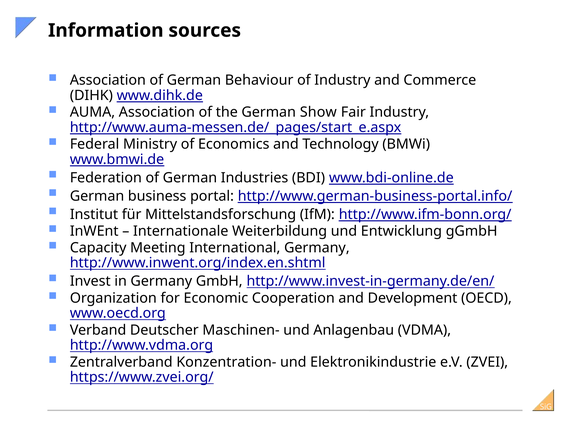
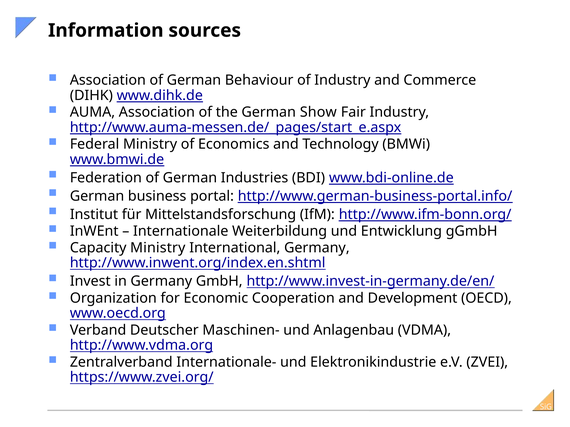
Capacity Meeting: Meeting -> Ministry (158, 248)
Konzentration-: Konzentration- -> Internationale- (226, 363)
